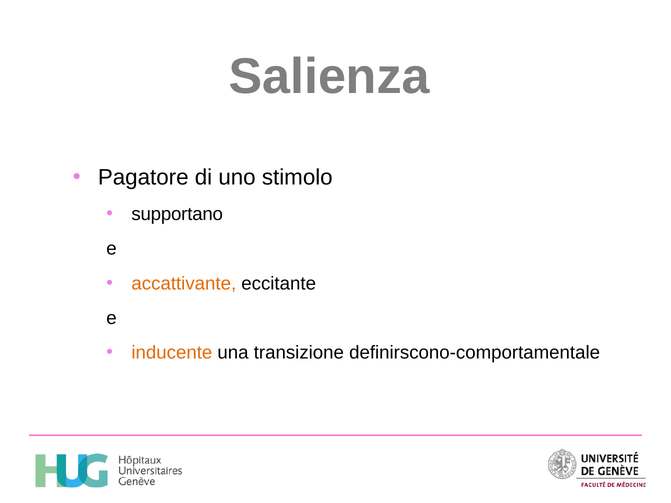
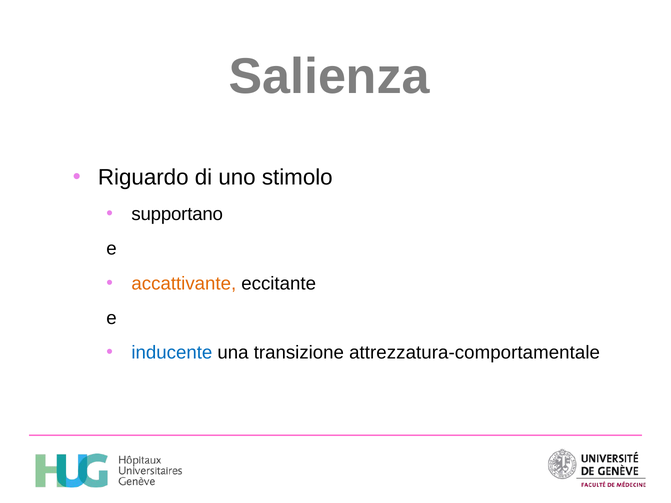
Pagatore: Pagatore -> Riguardo (143, 178)
inducente colour: orange -> blue (172, 353)
definirscono-comportamentale: definirscono-comportamentale -> attrezzatura-comportamentale (475, 353)
